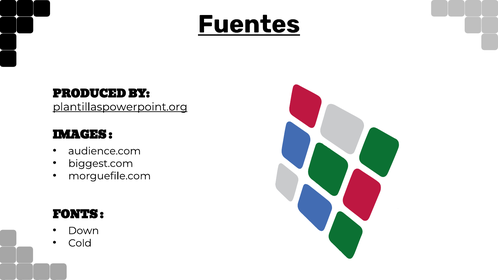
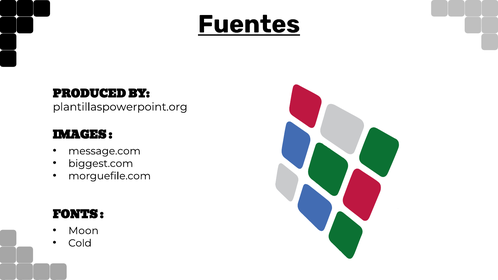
plantillaspowerpoint.org underline: present -> none (120, 107)
audience.com: audience.com -> message.com (104, 151)
Down: Down -> Moon (83, 231)
